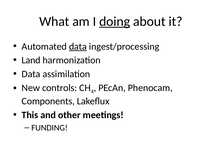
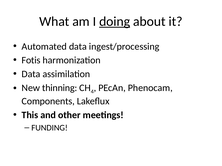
data underline: present -> none (78, 47)
Land: Land -> Fotis (31, 60)
controls: controls -> thinning (60, 88)
